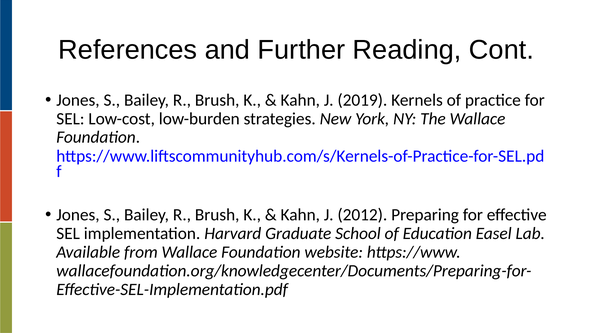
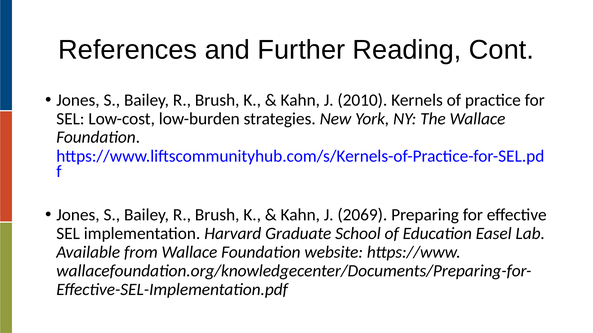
2019: 2019 -> 2010 (362, 100)
2012: 2012 -> 2069 (362, 215)
